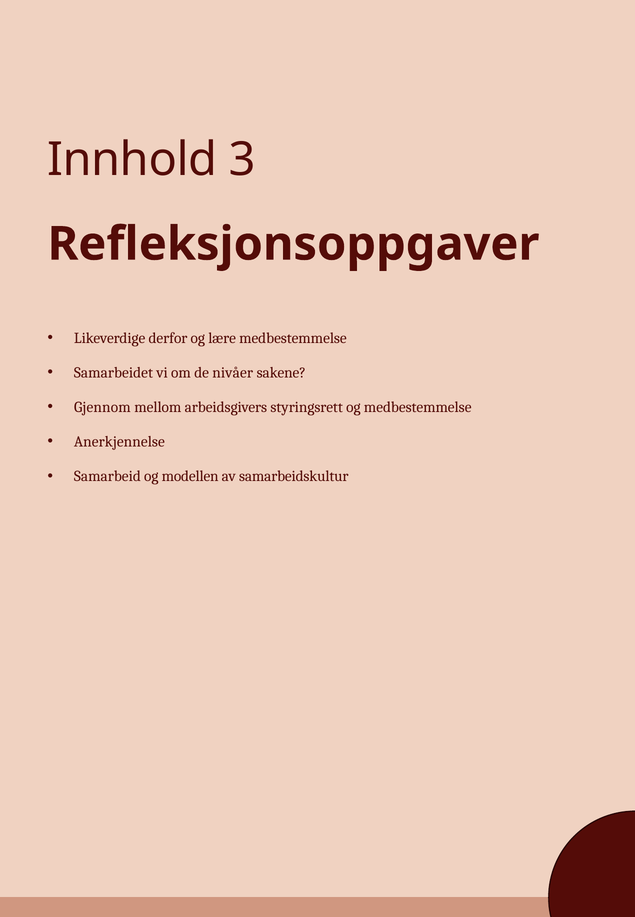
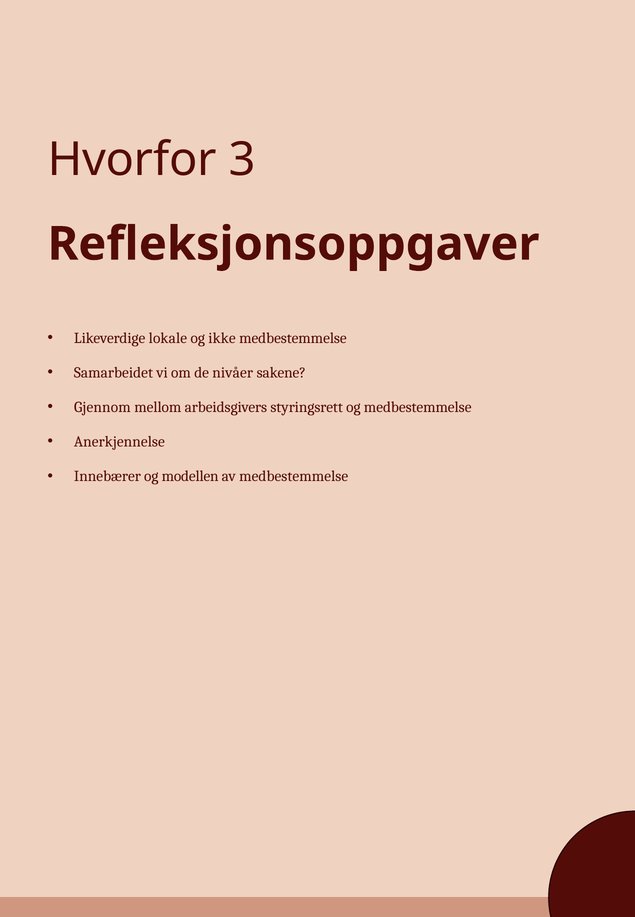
Innhold: Innhold -> Hvorfor (132, 160)
derfor: derfor -> lokale (168, 338)
lære: lære -> ikke (222, 338)
Samarbeid: Samarbeid -> Innebærer (107, 477)
av samarbeidskultur: samarbeidskultur -> medbestemmelse (294, 477)
